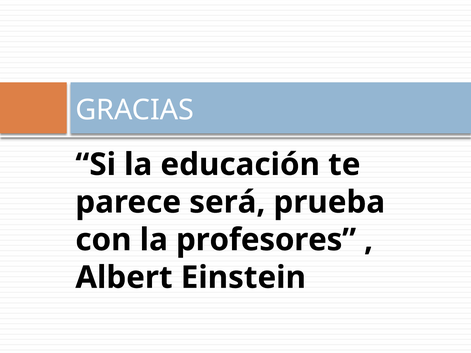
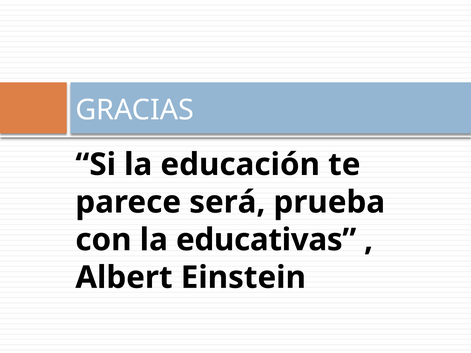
profesores: profesores -> educativas (266, 240)
